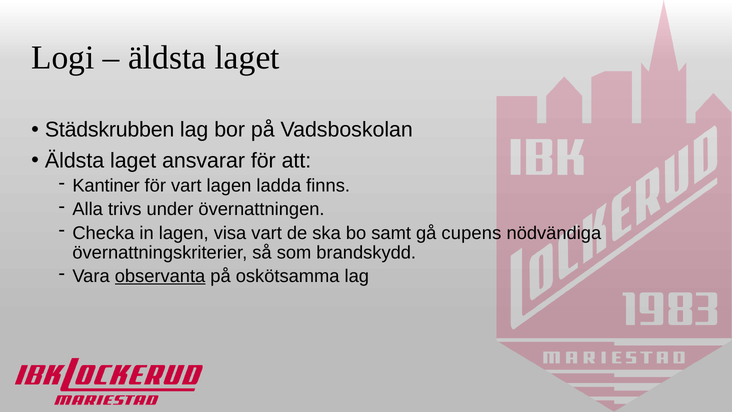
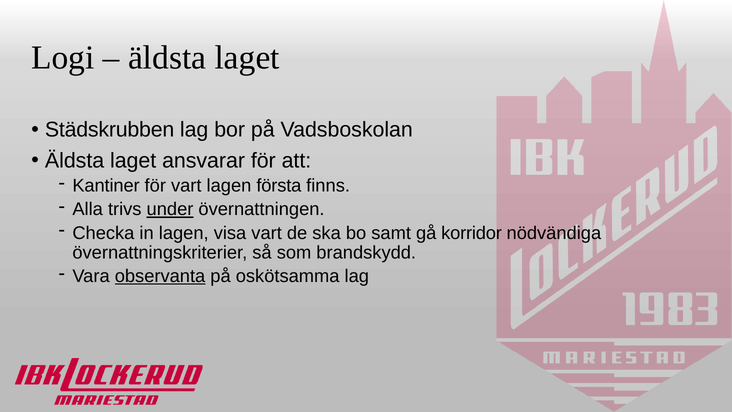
ladda: ladda -> första (279, 186)
under underline: none -> present (170, 209)
cupens: cupens -> korridor (472, 233)
